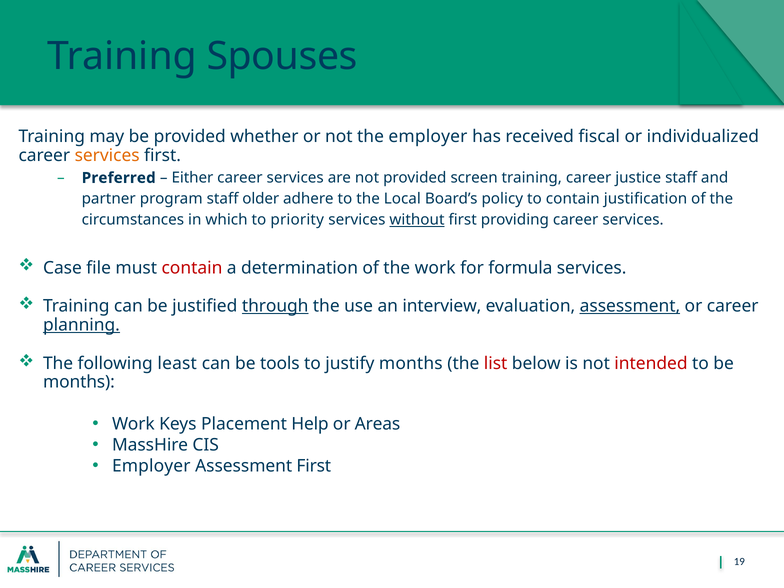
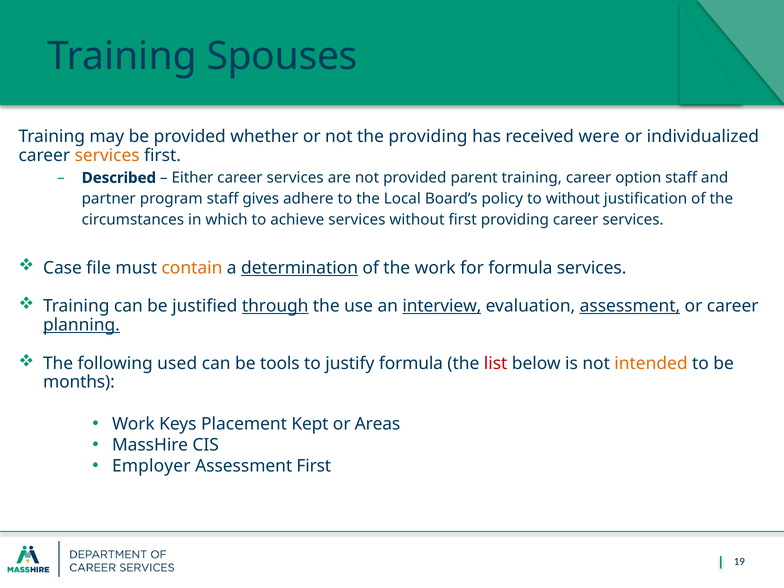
the employer: employer -> providing (428, 137)
fiscal: fiscal -> were (599, 137)
Preferred: Preferred -> Described (119, 178)
screen: screen -> parent (474, 178)
justice: justice -> option (638, 178)
older: older -> gives (261, 199)
to contain: contain -> without (573, 199)
priority: priority -> achieve (297, 220)
without underline: present -> none (417, 220)
contain colour: red -> orange (192, 268)
determination underline: none -> present (300, 268)
interview underline: none -> present (442, 306)
least: least -> used (177, 363)
justify months: months -> formula (411, 363)
intended colour: red -> orange (651, 363)
Help: Help -> Kept (310, 424)
